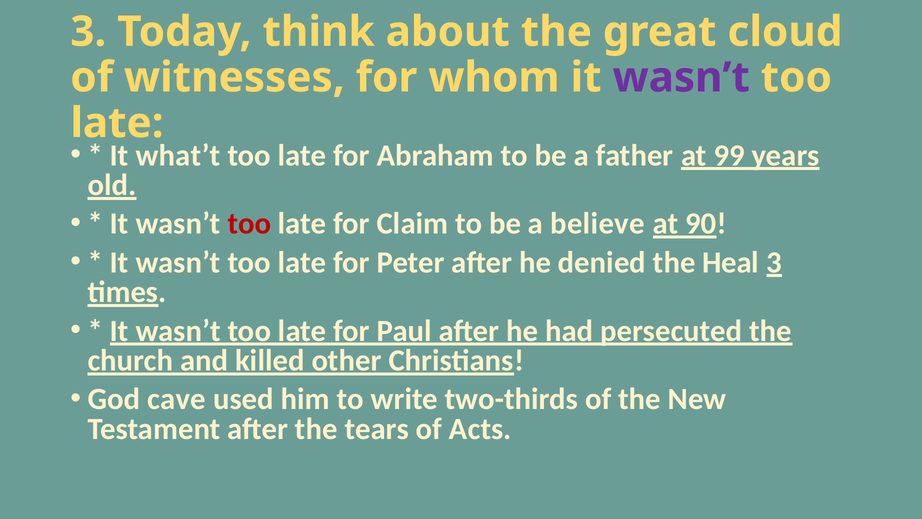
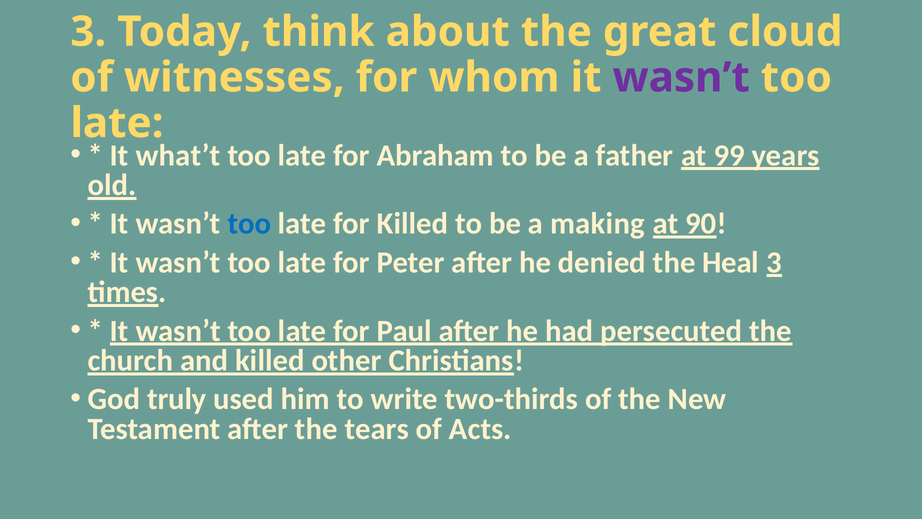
too colour: red -> blue (249, 224)
for Claim: Claim -> Killed (412, 224)
believe: believe -> making (598, 224)
cave: cave -> truly (177, 399)
